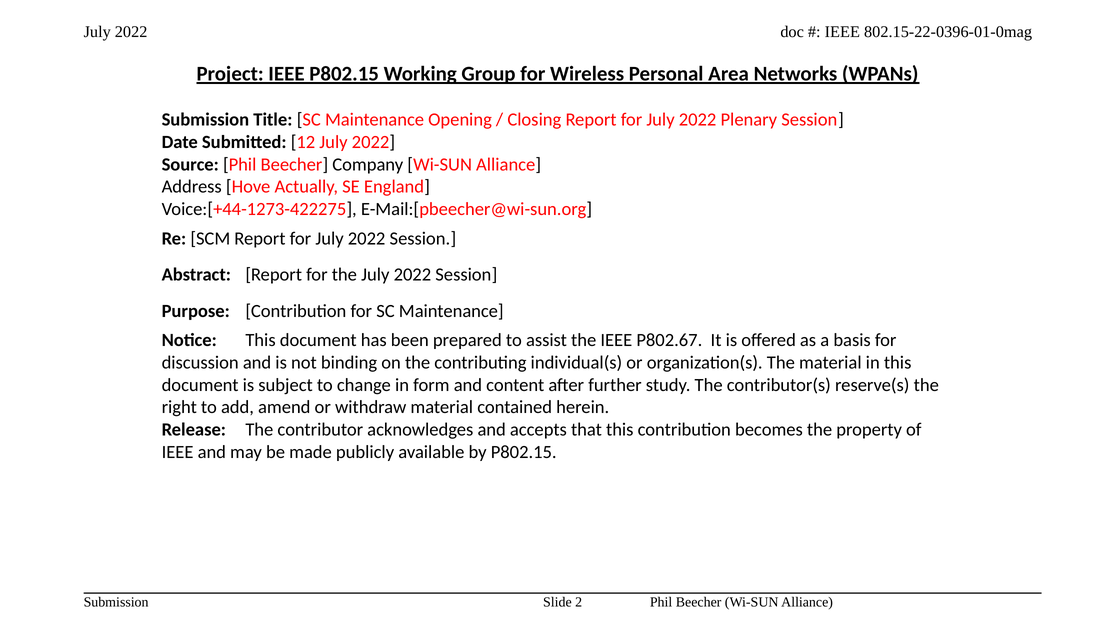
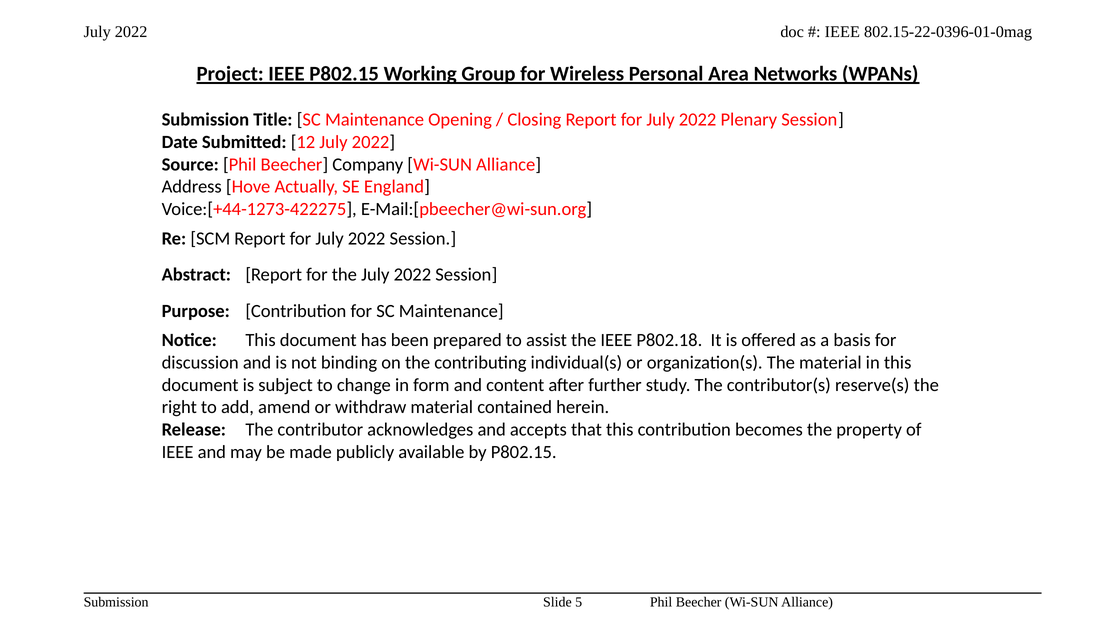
P802.67: P802.67 -> P802.18 (669, 340)
2: 2 -> 5 (579, 602)
